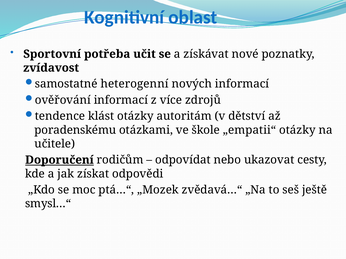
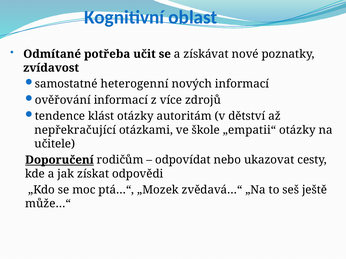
Sportovní: Sportovní -> Odmítané (52, 54)
poradenskému: poradenskému -> nepřekračující (75, 130)
smysl…“: smysl…“ -> může…“ (48, 204)
